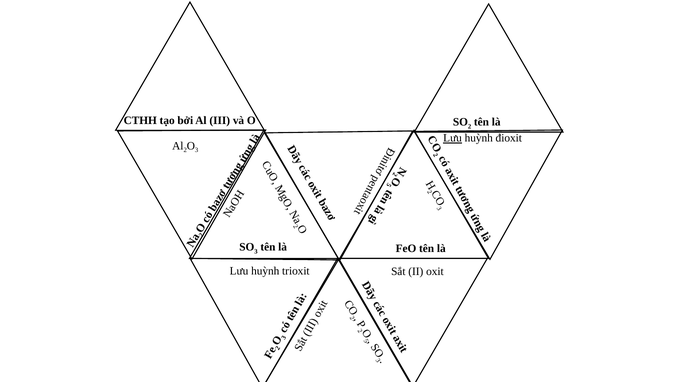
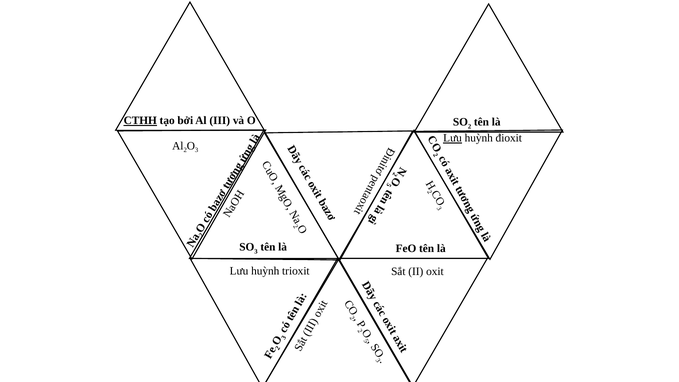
CTHH underline: none -> present (140, 121)
